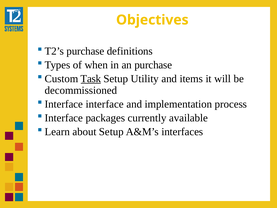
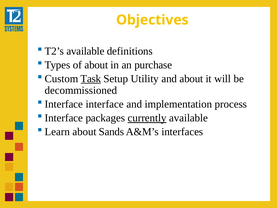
purchase: purchase -> available (85, 51)
of when: when -> about (96, 65)
and items: items -> about (191, 79)
currently underline: none -> present (147, 118)
about Setup: Setup -> Sands (111, 132)
